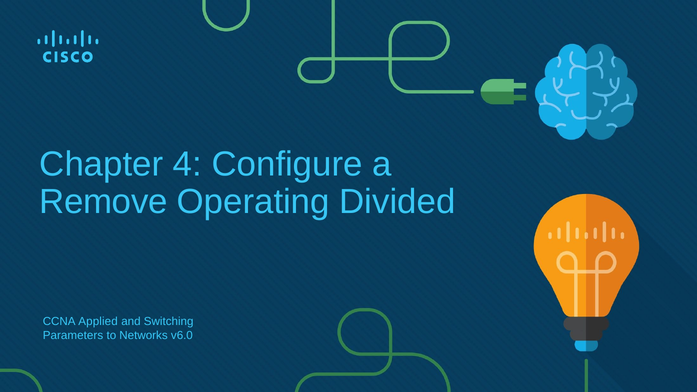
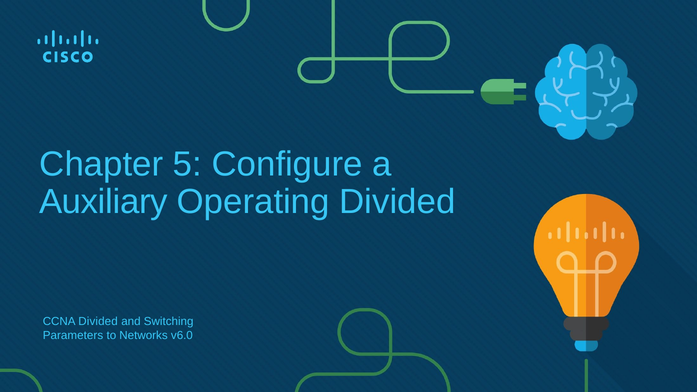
4: 4 -> 5 (187, 164)
Remove: Remove -> Auxiliary (103, 202)
CCNA Applied: Applied -> Divided (98, 322)
